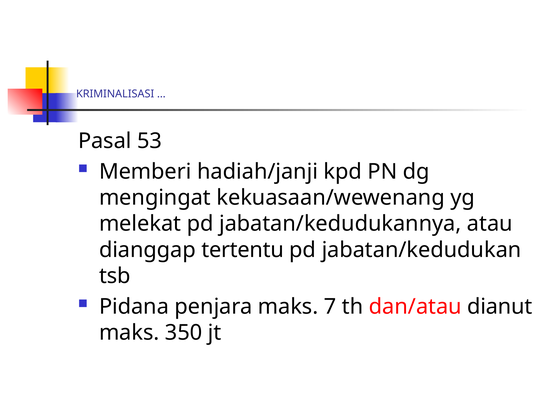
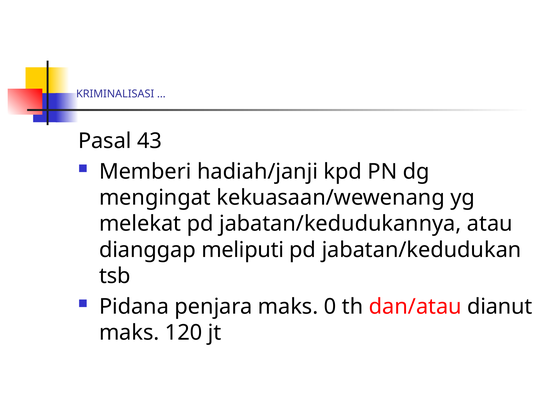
53: 53 -> 43 (150, 141)
tertentu: tertentu -> meliputi (243, 250)
7: 7 -> 0 (330, 307)
350: 350 -> 120 (184, 333)
